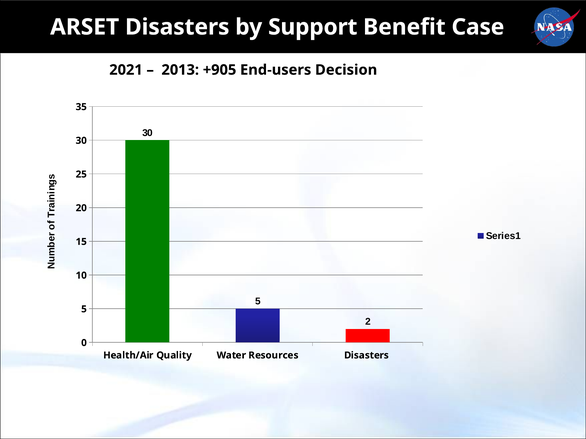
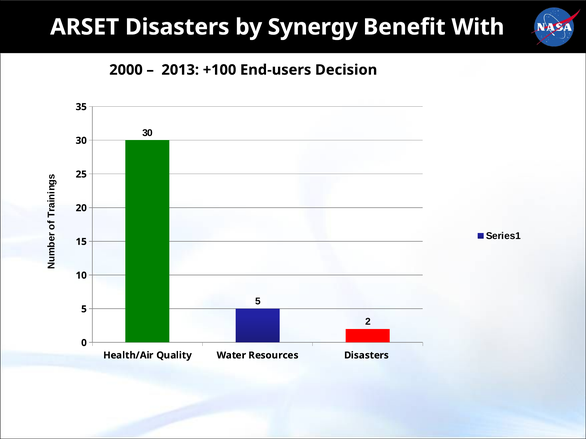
Support: Support -> Synergy (313, 27)
Case: Case -> With (478, 27)
2021: 2021 -> 2000 (126, 70)
+905: +905 -> +100 (220, 70)
